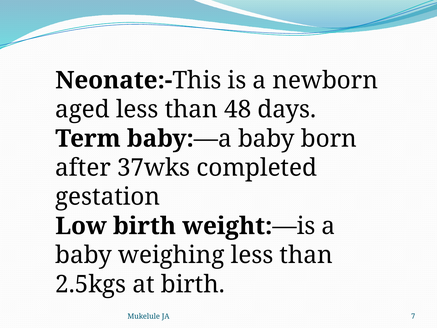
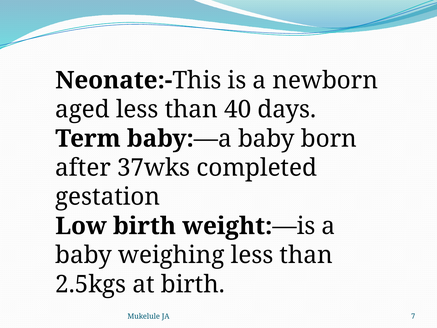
48: 48 -> 40 (238, 109)
